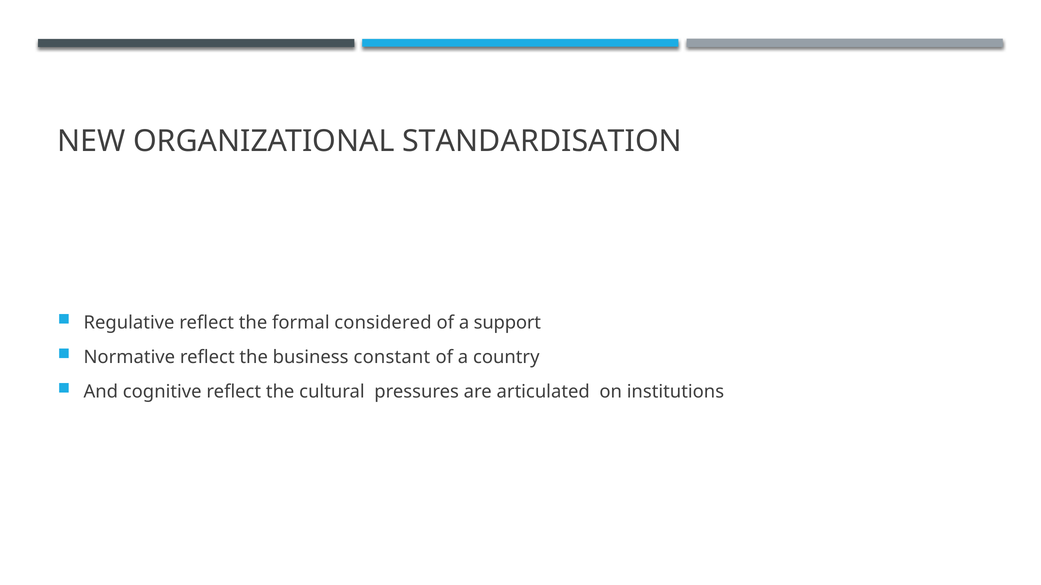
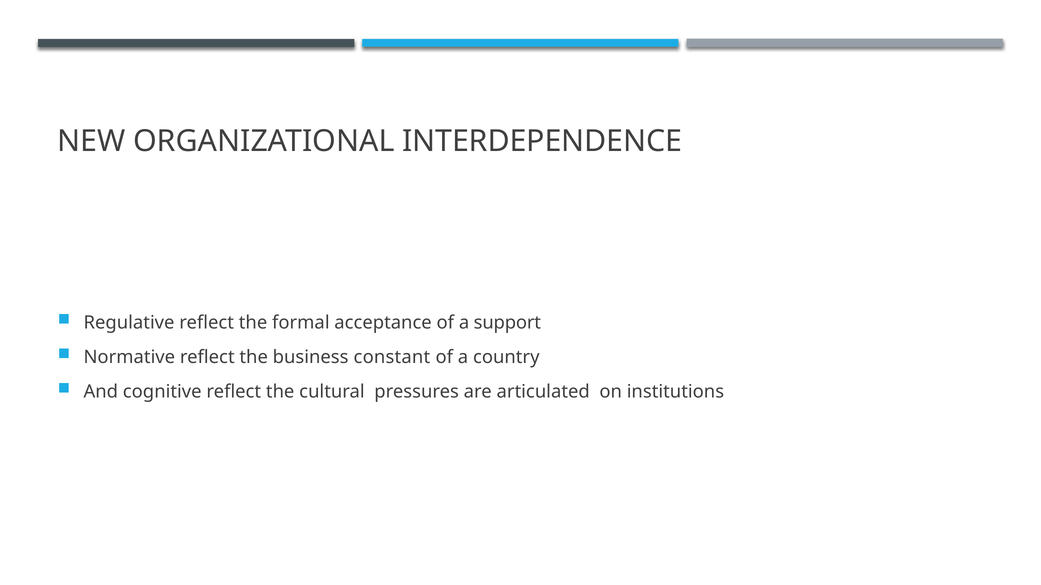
STANDARDISATION: STANDARDISATION -> INTERDEPENDENCE (542, 141)
considered: considered -> acceptance (383, 323)
